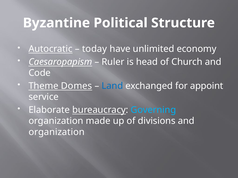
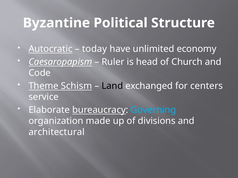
Domes: Domes -> Schism (76, 86)
Land colour: blue -> black (112, 86)
appoint: appoint -> centers (207, 86)
organization: organization -> architectural (57, 132)
